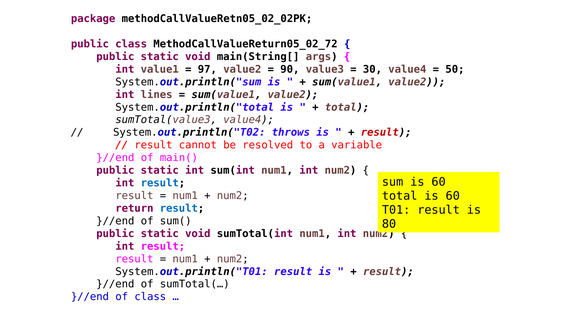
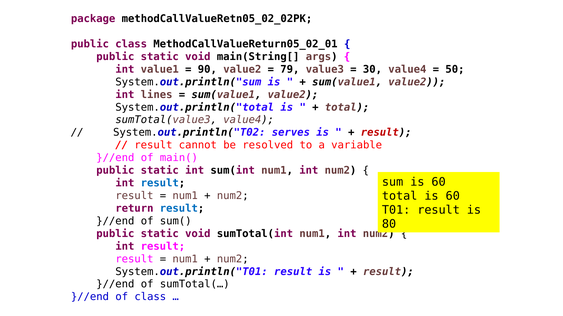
MethodCallValueReturn05_02_72: MethodCallValueReturn05_02_72 -> MethodCallValueReturn05_02_01 (245, 44)
97: 97 -> 90 (207, 69)
90: 90 -> 79 (290, 69)
throws: throws -> serves (291, 133)
